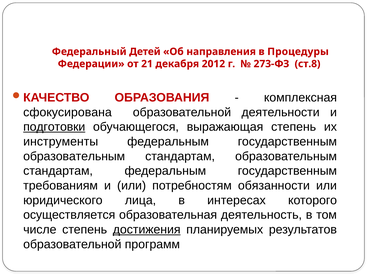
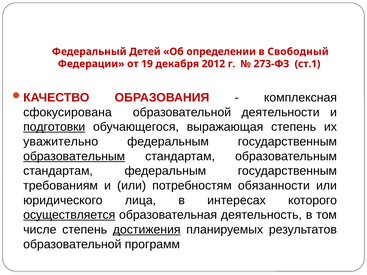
направления: направления -> определении (221, 52)
Процедуры: Процедуры -> Свободный (298, 52)
21: 21 -> 19 (147, 64)
ст.8: ст.8 -> ст.1 (308, 64)
инструменты: инструменты -> уважительно (61, 142)
образовательным underline: none -> present (74, 156)
осуществляется underline: none -> present (69, 215)
